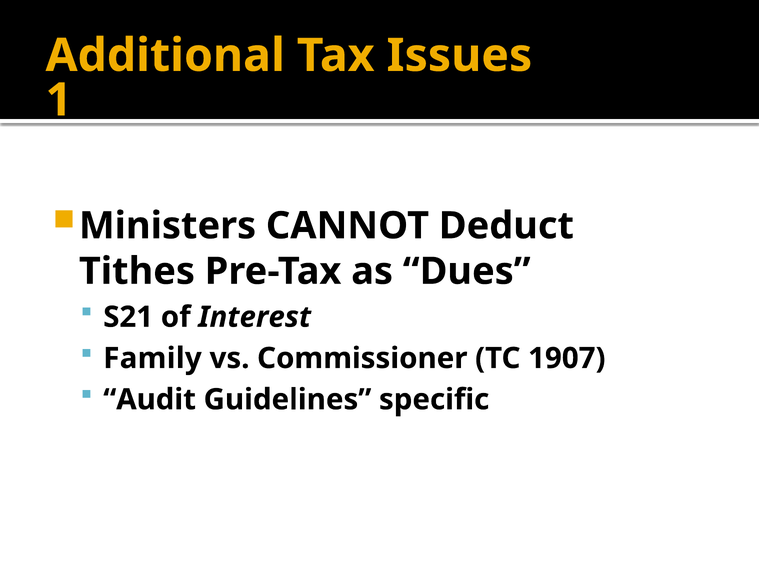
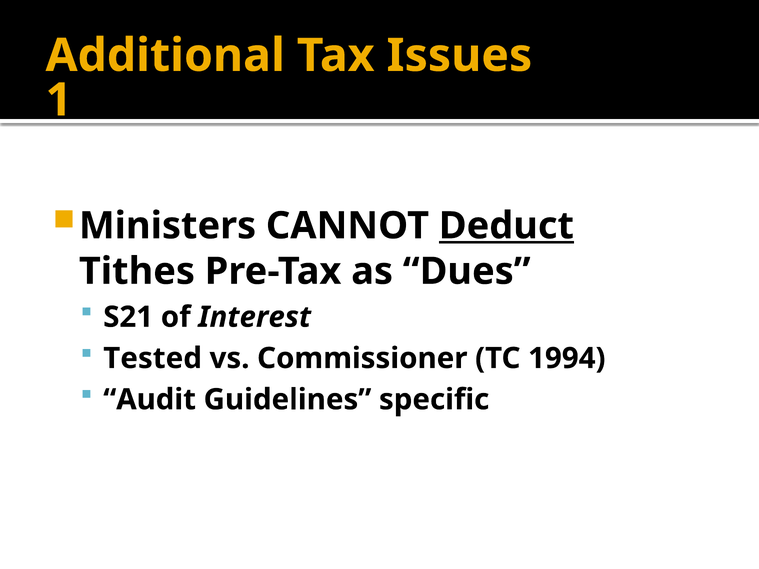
Deduct underline: none -> present (506, 226)
Family: Family -> Tested (153, 358)
1907: 1907 -> 1994 (567, 358)
